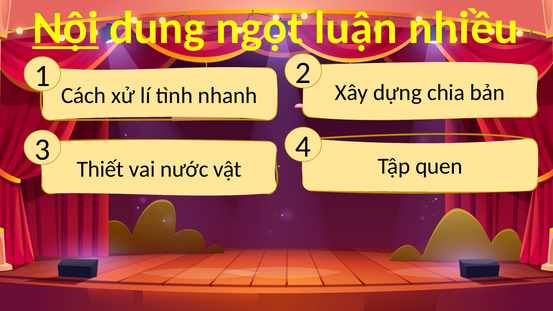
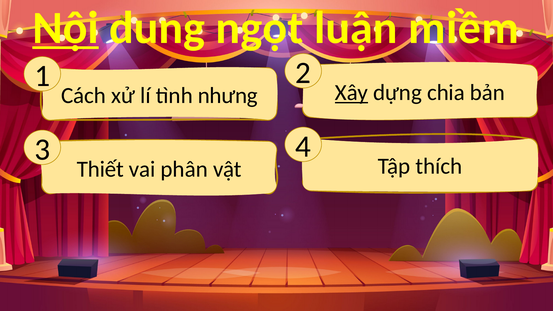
nhiều: nhiều -> miềm (463, 28)
Xây underline: none -> present (351, 93)
nhanh: nhanh -> nhưng (228, 96)
quen: quen -> thích (439, 166)
nước: nước -> phân (184, 169)
